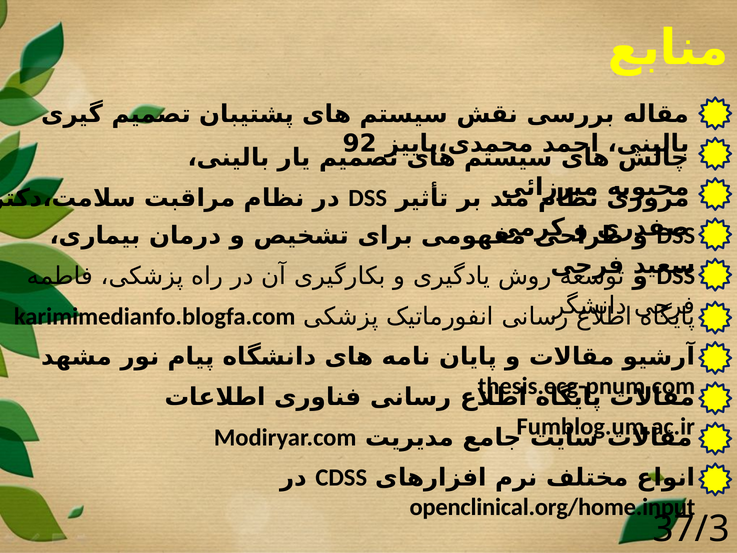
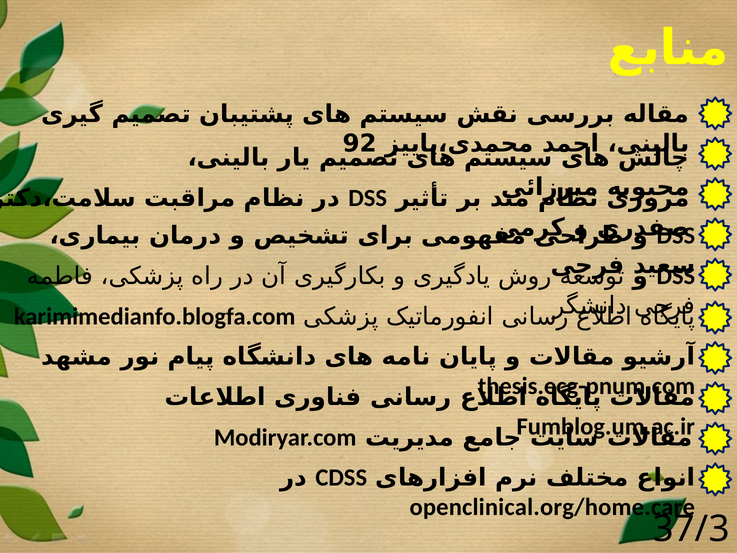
openclinical.org/home.input: openclinical.org/home.input -> openclinical.org/home.care (552, 507)
